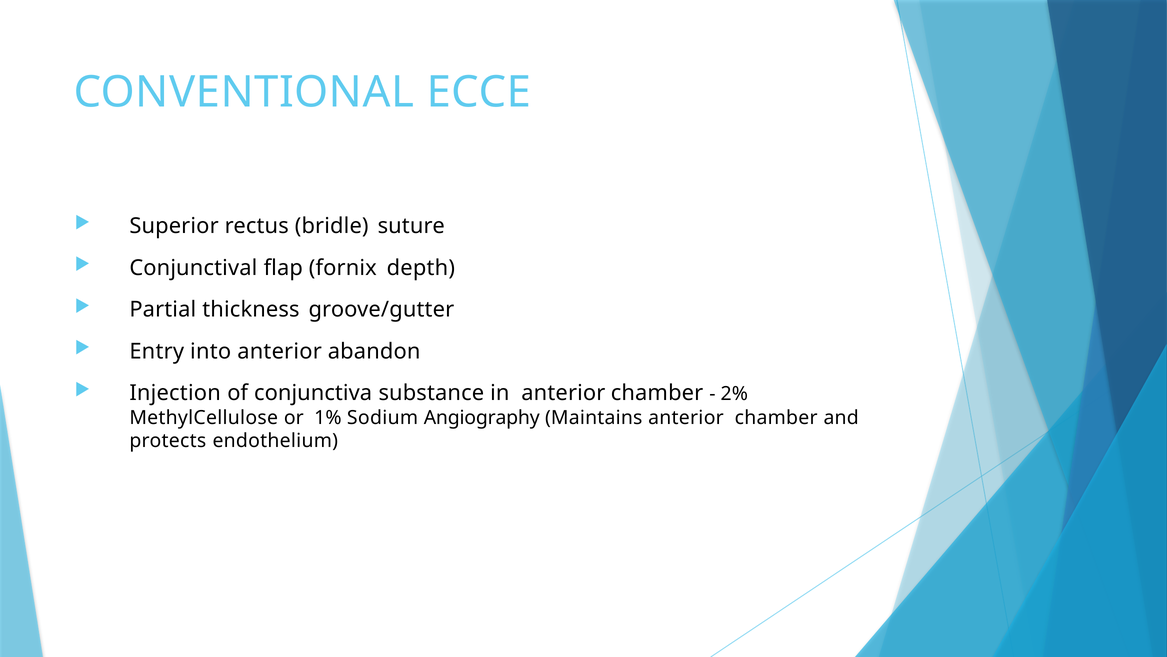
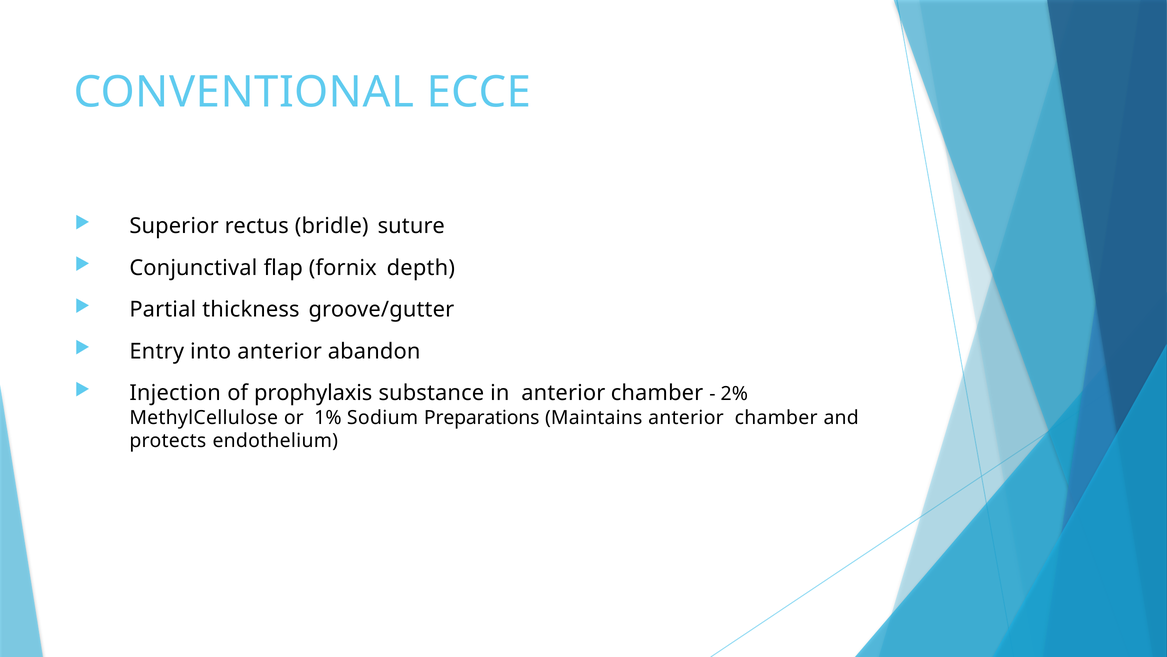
conjunctiva: conjunctiva -> prophylaxis (313, 393)
Angiography: Angiography -> Preparations (482, 417)
